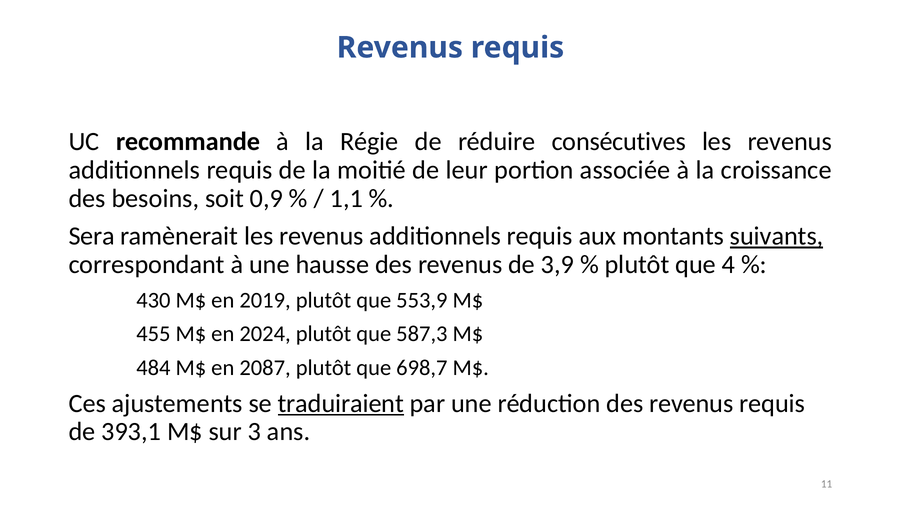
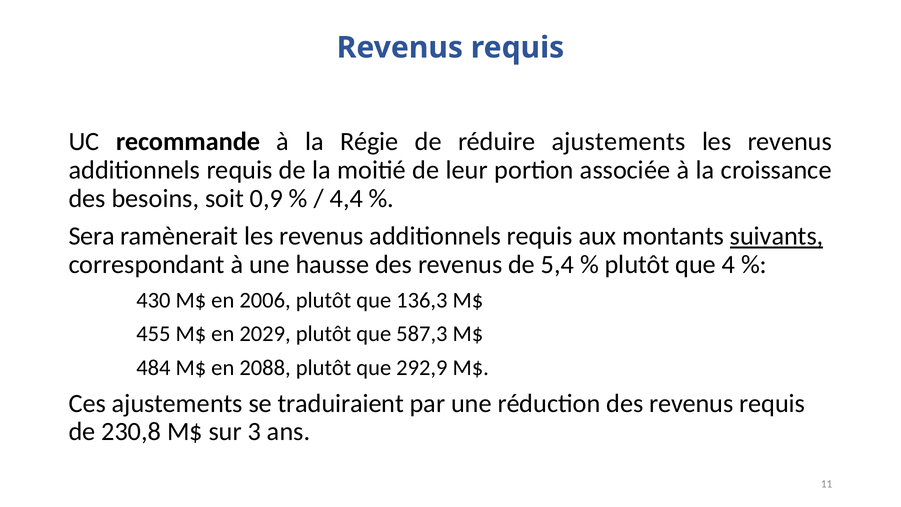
réduire consécutives: consécutives -> ajustements (619, 142)
1,1: 1,1 -> 4,4 (346, 198)
3,9: 3,9 -> 5,4 (558, 264)
2019: 2019 -> 2006 (265, 300)
553,9: 553,9 -> 136,3 (422, 300)
2024: 2024 -> 2029 (265, 334)
2087: 2087 -> 2088 (265, 368)
698,7: 698,7 -> 292,9 (422, 368)
traduiraient underline: present -> none (341, 403)
393,1: 393,1 -> 230,8 (131, 432)
